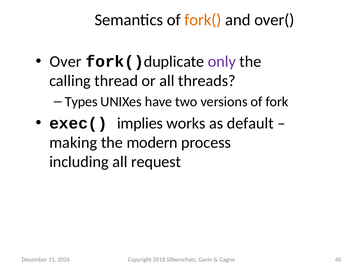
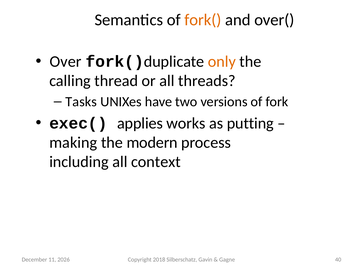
only colour: purple -> orange (222, 62)
Types: Types -> Tasks (81, 102)
implies: implies -> applies (140, 123)
default: default -> putting (250, 123)
request: request -> context (156, 162)
